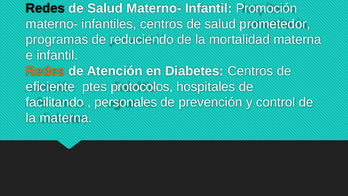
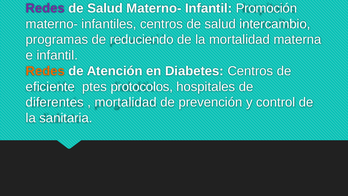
Redes colour: black -> purple (45, 8)
prometedor: prometedor -> intercambio (275, 24)
facilitando: facilitando -> diferentes (55, 102)
personales: personales -> mortalidad (126, 102)
la materna: materna -> sanitaria (66, 118)
